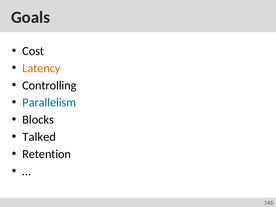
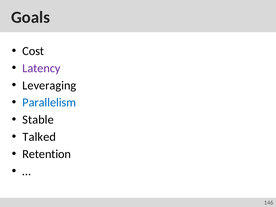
Latency colour: orange -> purple (41, 68)
Controlling: Controlling -> Leveraging (49, 85)
Blocks: Blocks -> Stable (38, 120)
